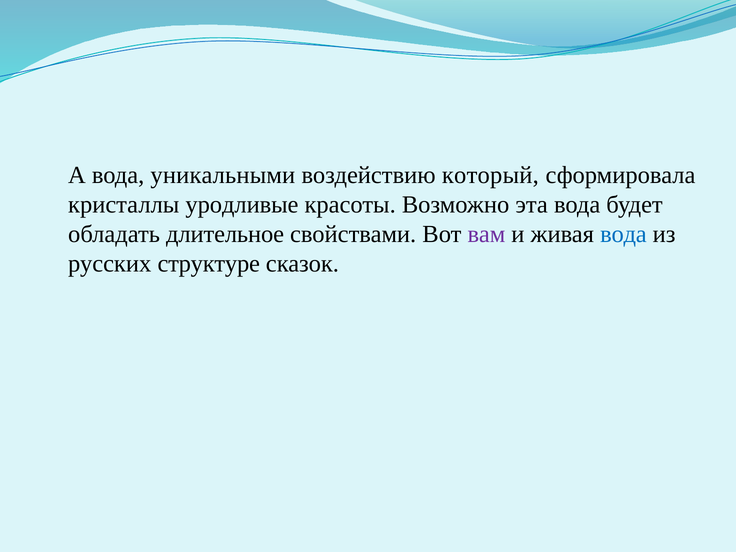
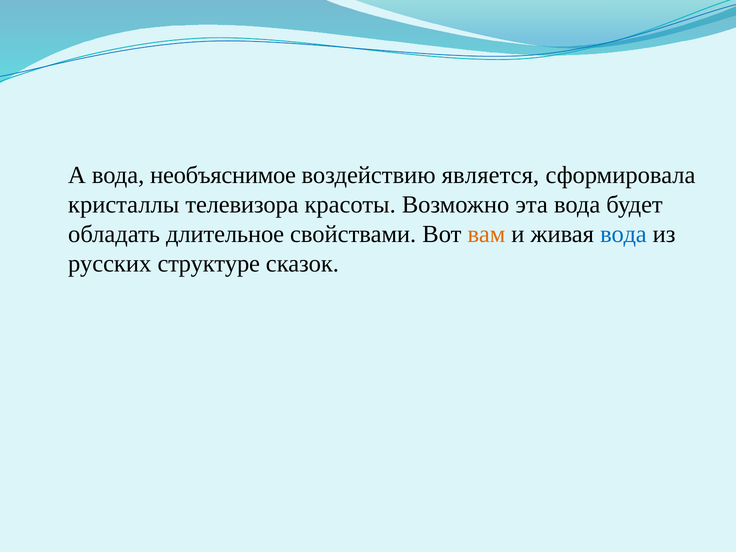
уникальными: уникальными -> необъяснимое (223, 175)
который: который -> является (490, 175)
уродливые: уродливые -> телевизора (242, 205)
вам colour: purple -> orange (486, 234)
